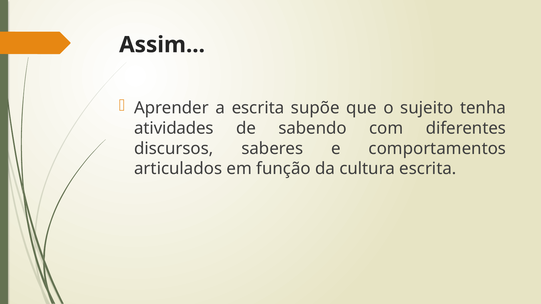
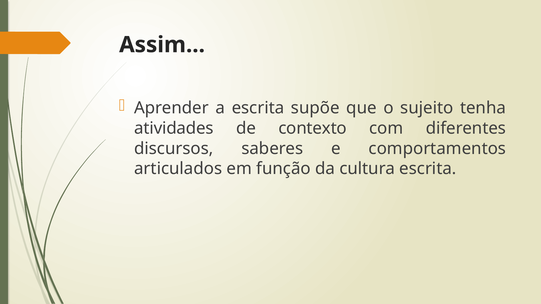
sabendo: sabendo -> contexto (313, 128)
